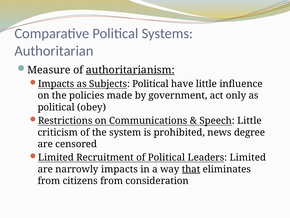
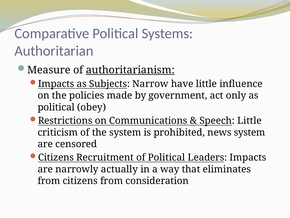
Subjects Political: Political -> Narrow (150, 84)
news degree: degree -> system (250, 132)
Limited: Limited -> Citizens (56, 157)
Leaders Limited: Limited -> Impacts (248, 157)
narrowly impacts: impacts -> actually (119, 169)
that underline: present -> none (191, 169)
